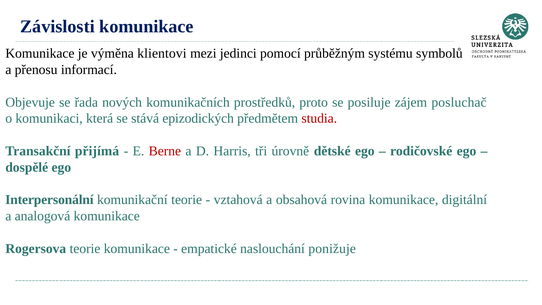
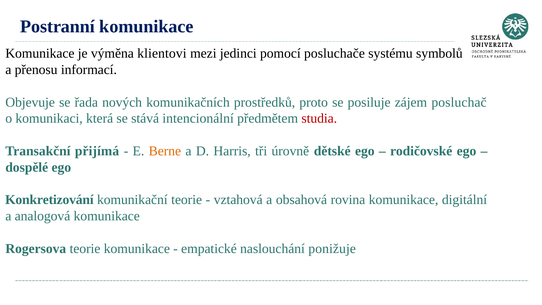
Závislosti: Závislosti -> Postranní (58, 26)
průběžným: průběžným -> posluchače (334, 53)
epizodických: epizodických -> intencionální (198, 118)
Berne colour: red -> orange (165, 151)
Interpersonální: Interpersonální -> Konkretizování (49, 200)
